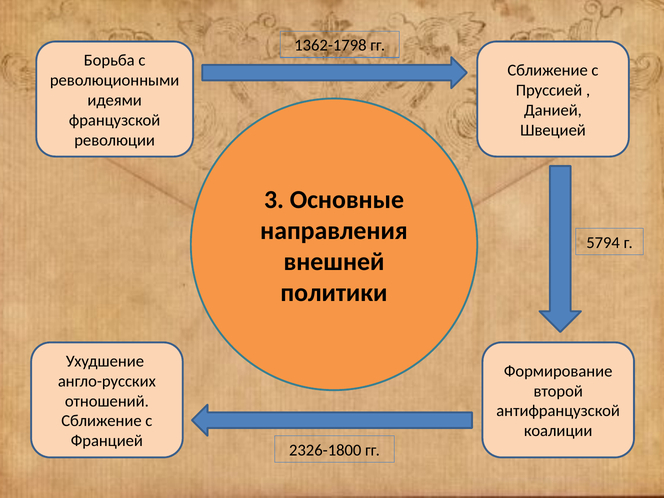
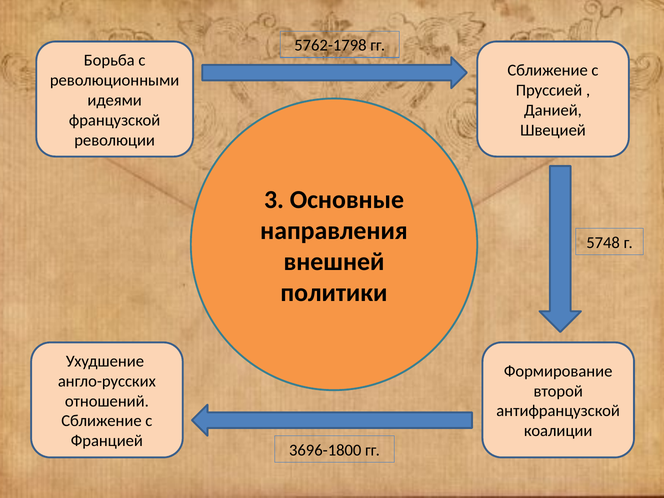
1362-1798: 1362-1798 -> 5762-1798 (330, 45)
5794: 5794 -> 5748 (603, 243)
2326-1800: 2326-1800 -> 3696-1800 (325, 450)
